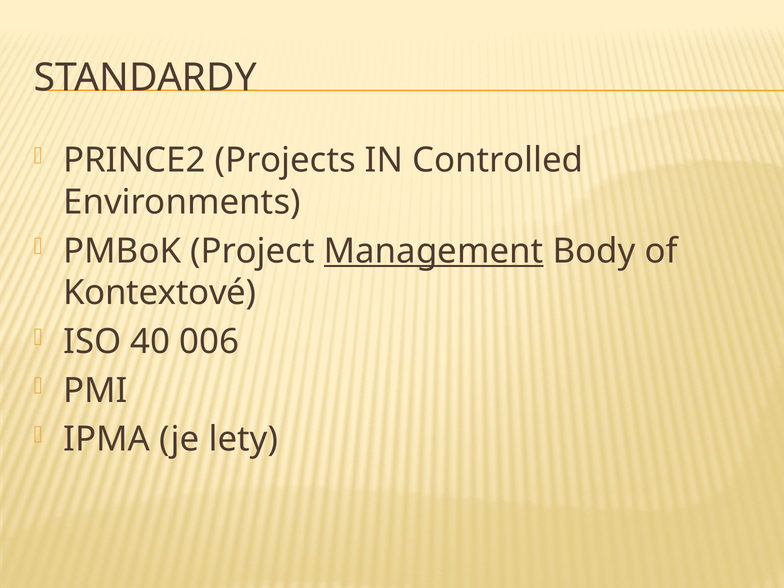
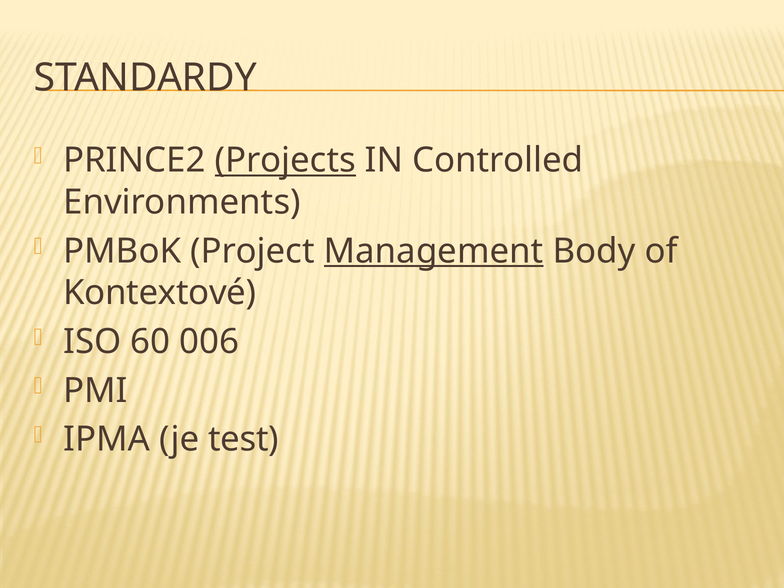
Projects underline: none -> present (285, 160)
40: 40 -> 60 (150, 342)
lety: lety -> test (244, 439)
